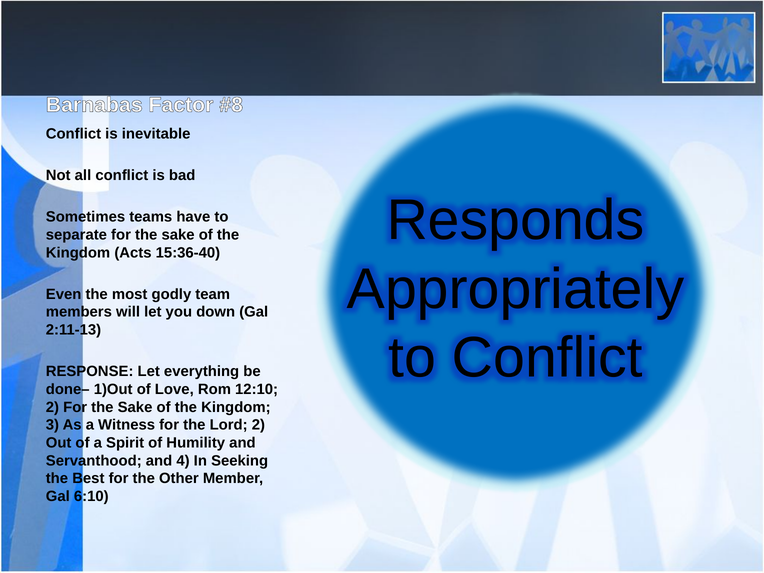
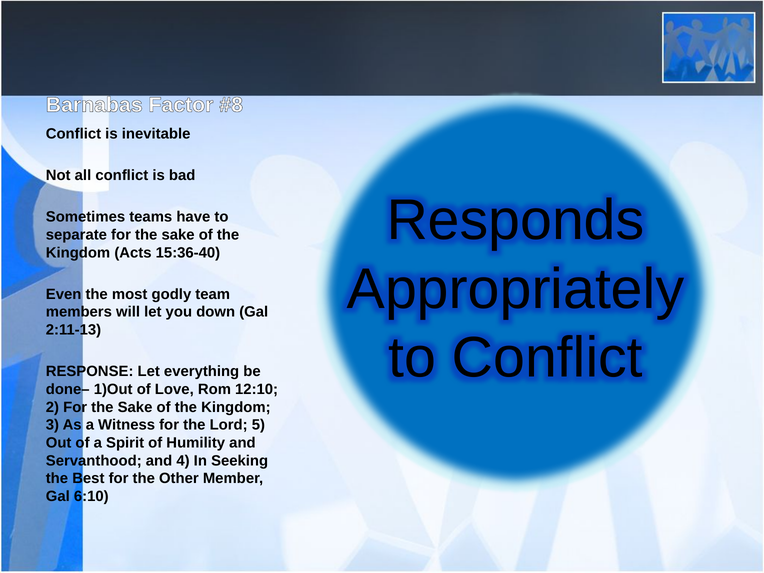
Lord 2: 2 -> 5 (258, 425)
